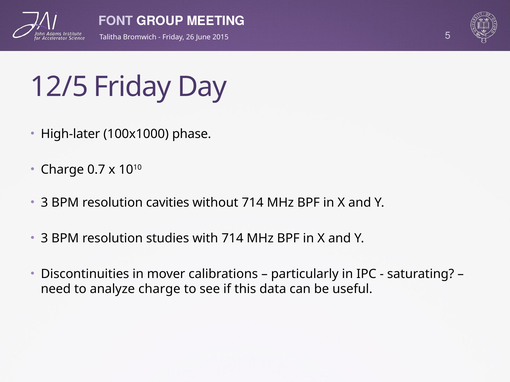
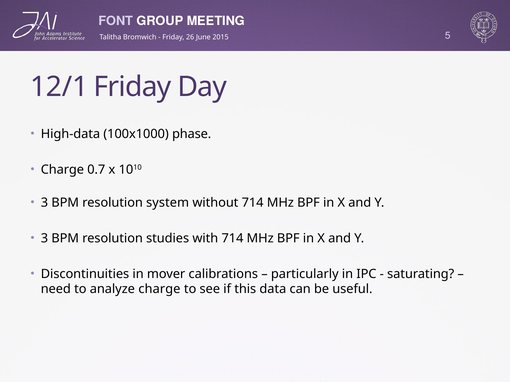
12/5: 12/5 -> 12/1 (59, 87)
High-later: High-later -> High-data (70, 134)
cavities: cavities -> system (168, 203)
